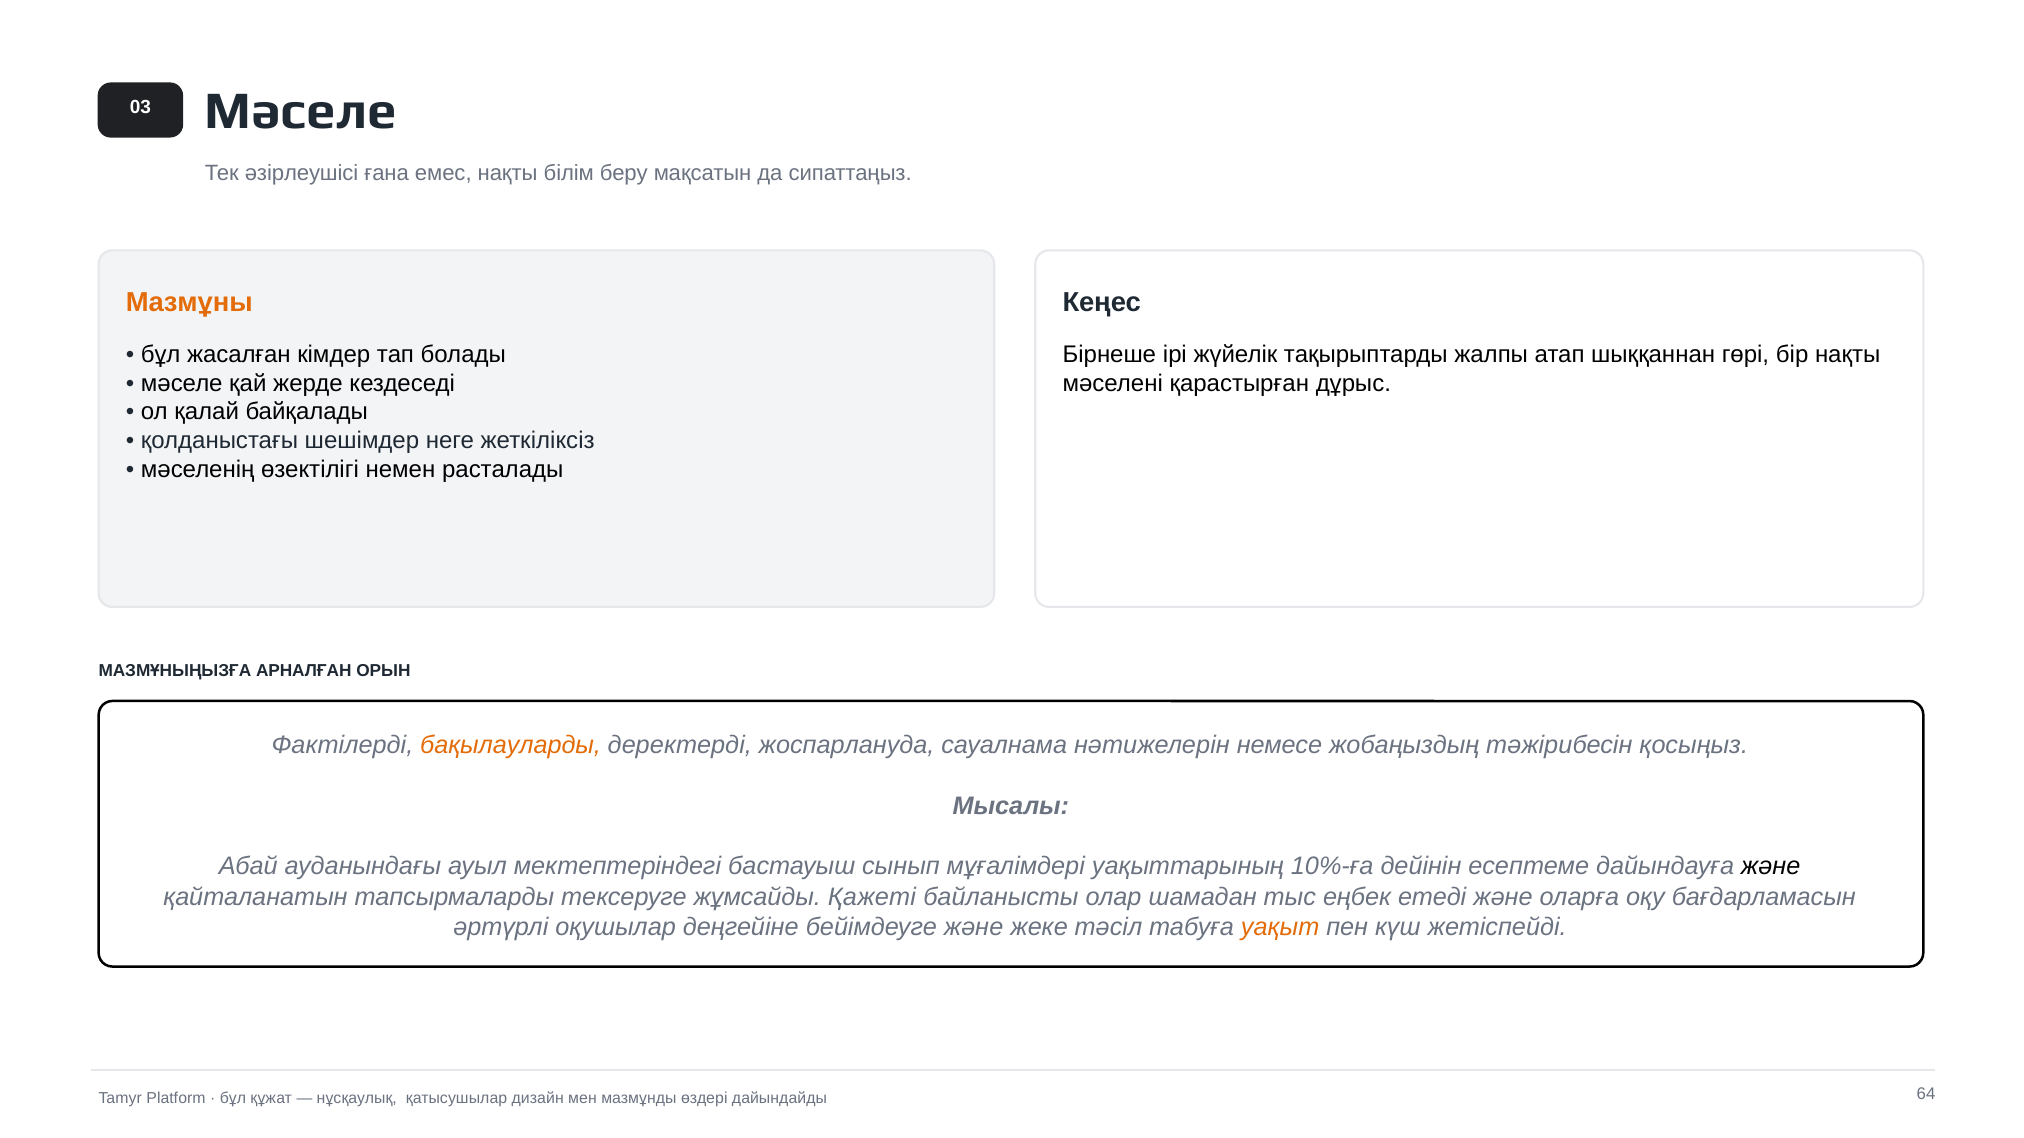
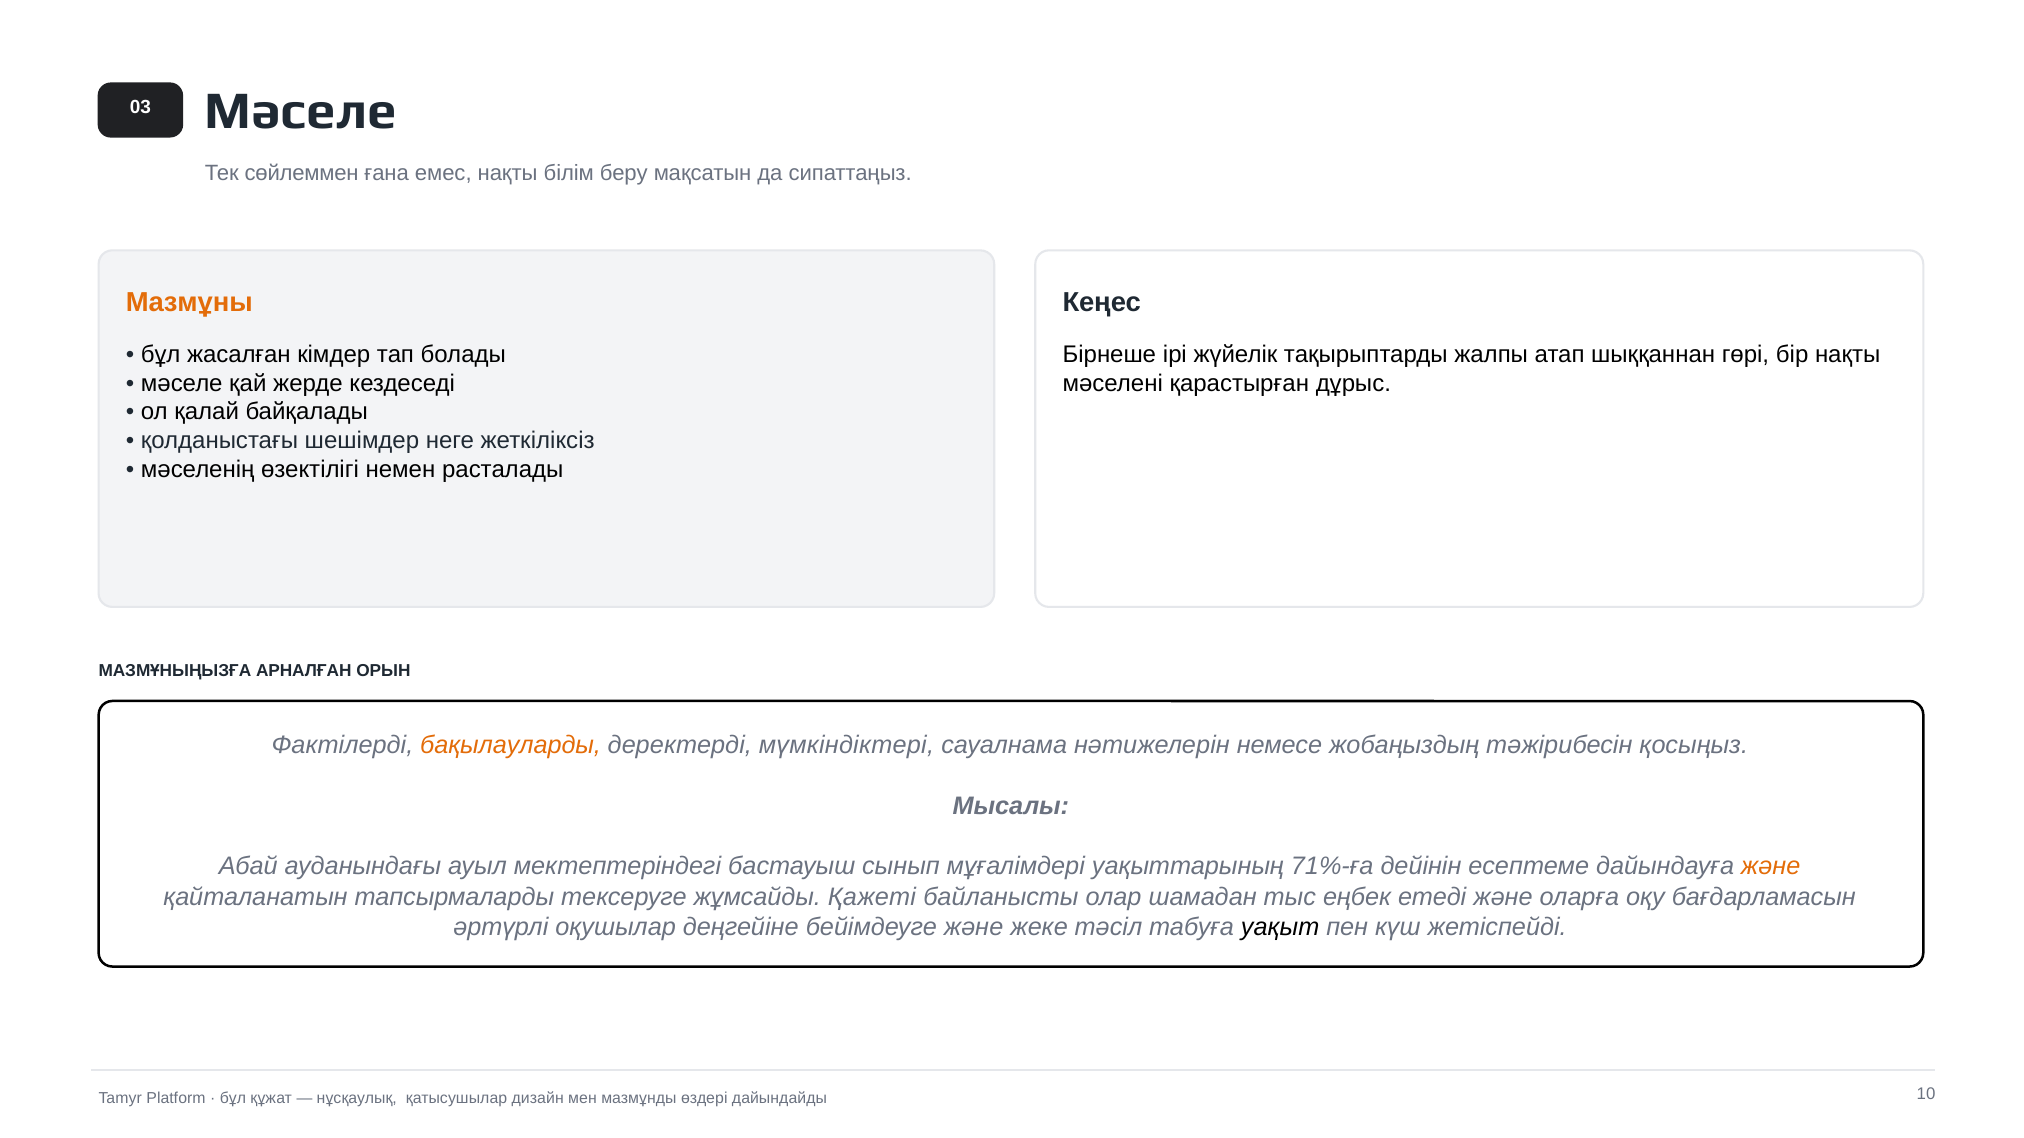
әзірлеушісі: әзірлеушісі -> сөйлеммен (302, 173)
жоспарлануда: жоспарлануда -> мүмкіндіктері (846, 746)
10%-ға: 10%-ға -> 71%-ға (1332, 867)
және colour: black -> orange (1771, 867)
уақыт colour: orange -> black (1280, 928)
64: 64 -> 10 (1926, 1094)
